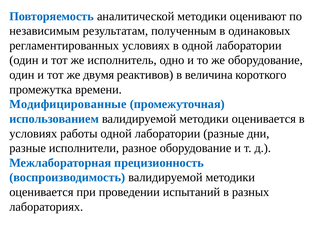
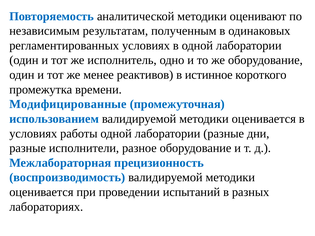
двумя: двумя -> менее (99, 75)
величина: величина -> истинное (209, 75)
